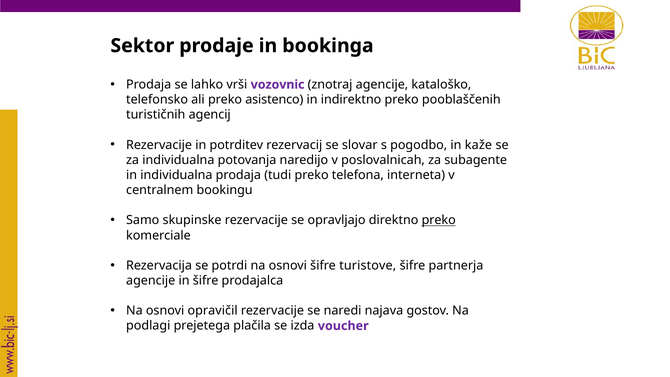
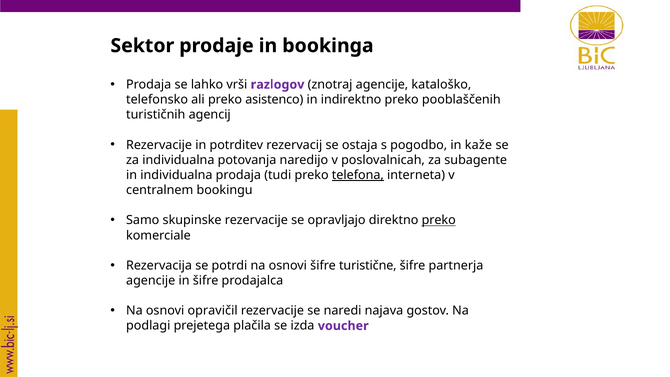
vozovnic: vozovnic -> razlogov (278, 85)
slovar: slovar -> ostaja (360, 145)
telefona underline: none -> present (358, 175)
turistove: turistove -> turistične (368, 265)
